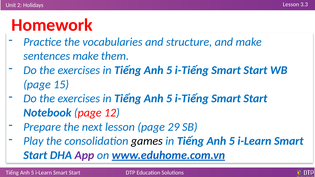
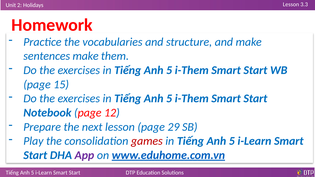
i-Tiếng: i-Tiếng -> i-Them (192, 70)
i-Tiếng: i-Tiếng -> i-Them (192, 99)
games colour: black -> red (147, 141)
